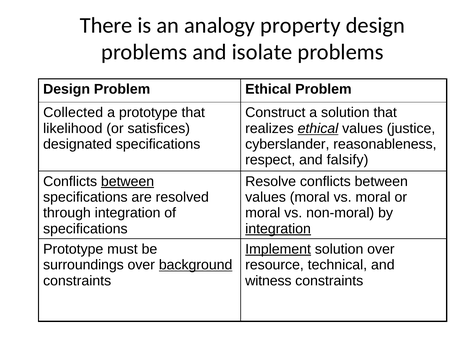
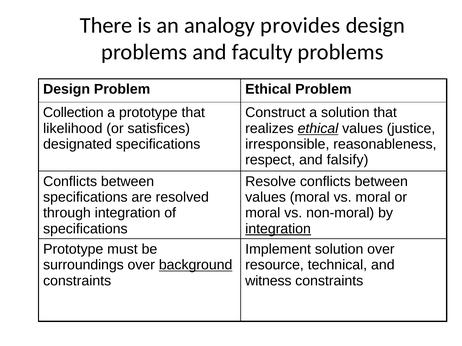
property: property -> provides (300, 25)
isolate: isolate -> faculty (262, 52)
Collected: Collected -> Collection (73, 113)
cyberslander: cyberslander -> irresponsible (287, 144)
between underline: present -> none (128, 182)
Implement underline: present -> none (278, 250)
